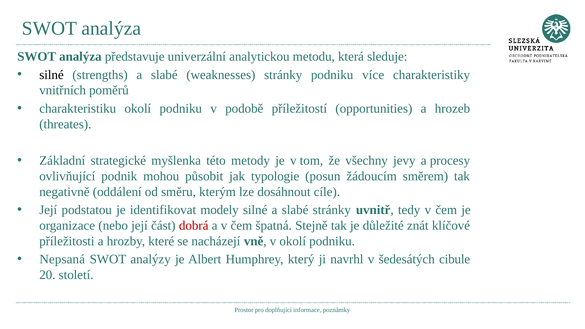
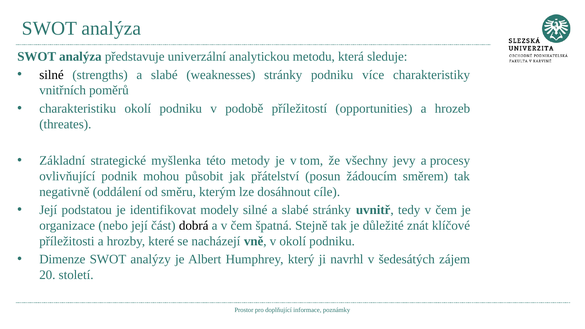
typologie: typologie -> přátelství (275, 176)
dobrá colour: red -> black (194, 226)
Nepsaná: Nepsaná -> Dimenze (62, 259)
cibule: cibule -> zájem (455, 259)
